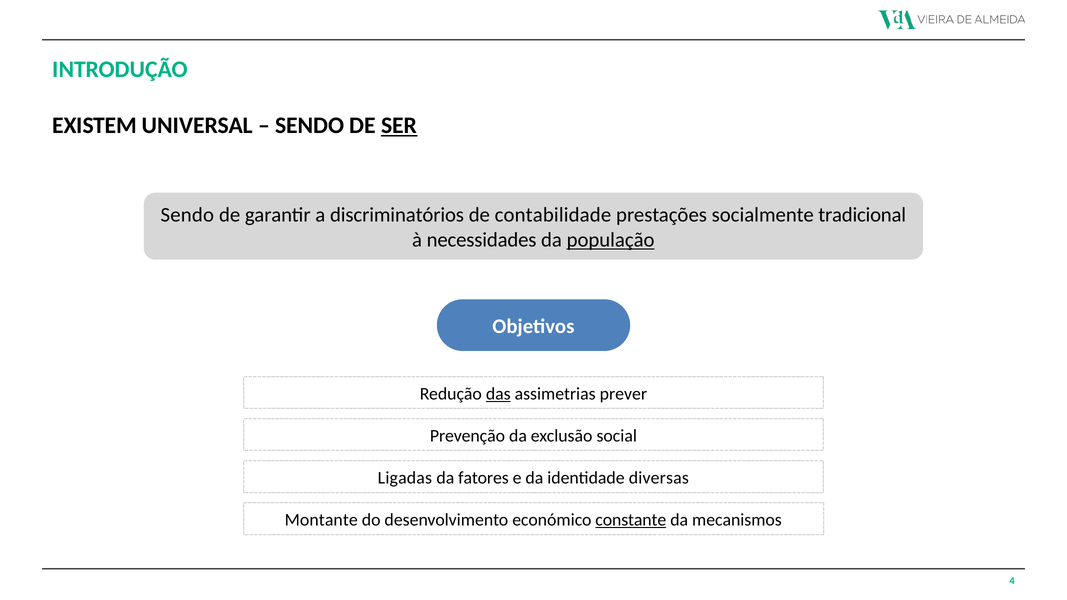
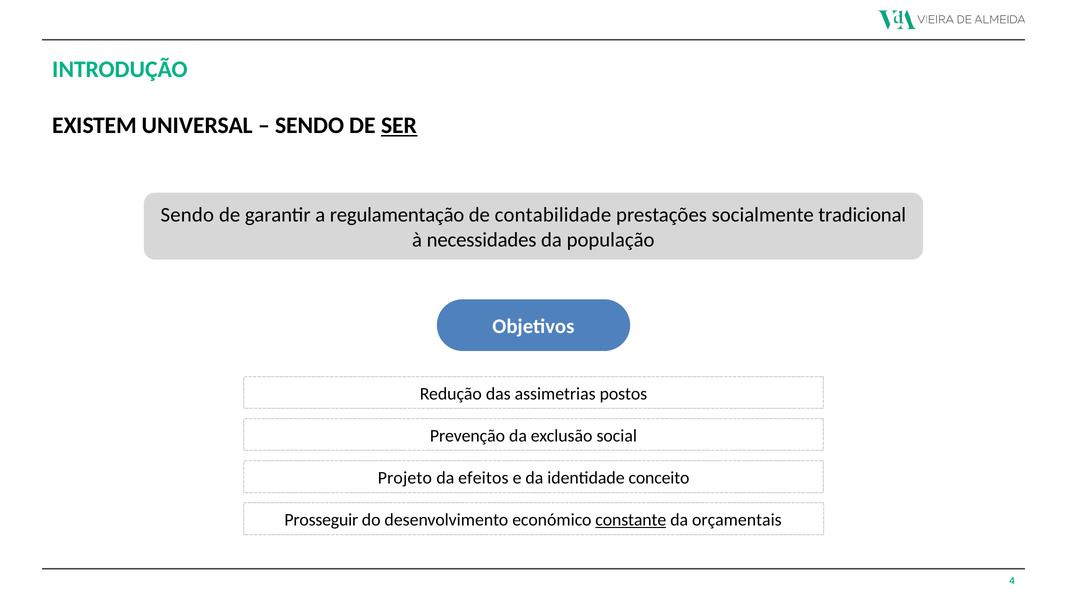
discriminatórios: discriminatórios -> regulamentação (397, 215)
população underline: present -> none (611, 240)
das underline: present -> none (498, 394)
prever: prever -> postos (623, 394)
Ligadas: Ligadas -> Projeto (405, 478)
fatores: fatores -> efeitos (483, 478)
diversas: diversas -> conceito (659, 478)
Montante: Montante -> Prosseguir (321, 520)
mecanismos: mecanismos -> orçamentais (737, 520)
